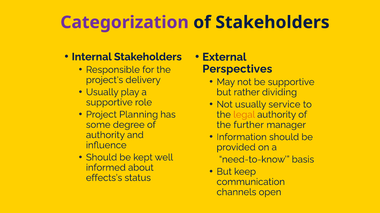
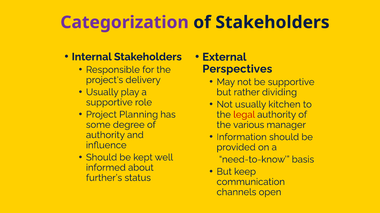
service: service -> kitchen (284, 105)
legal colour: orange -> red (244, 115)
further: further -> various (249, 125)
effects’s: effects’s -> further’s (104, 178)
